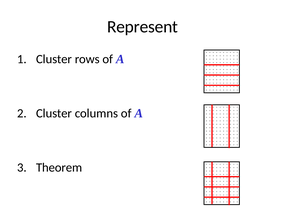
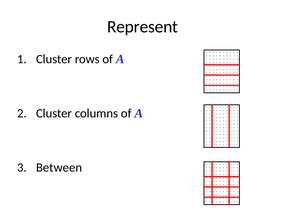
Theorem: Theorem -> Between (59, 167)
